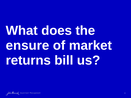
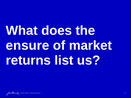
bill: bill -> list (64, 60)
